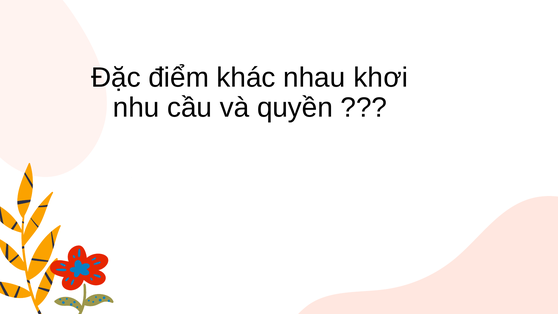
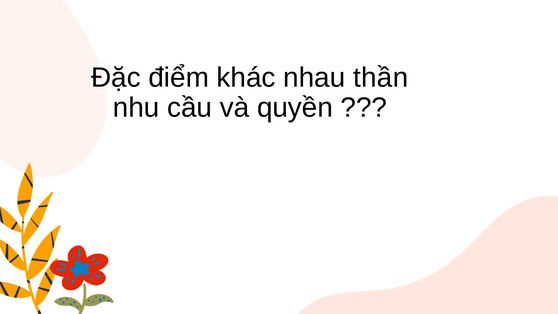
khơi: khơi -> thần (381, 78)
